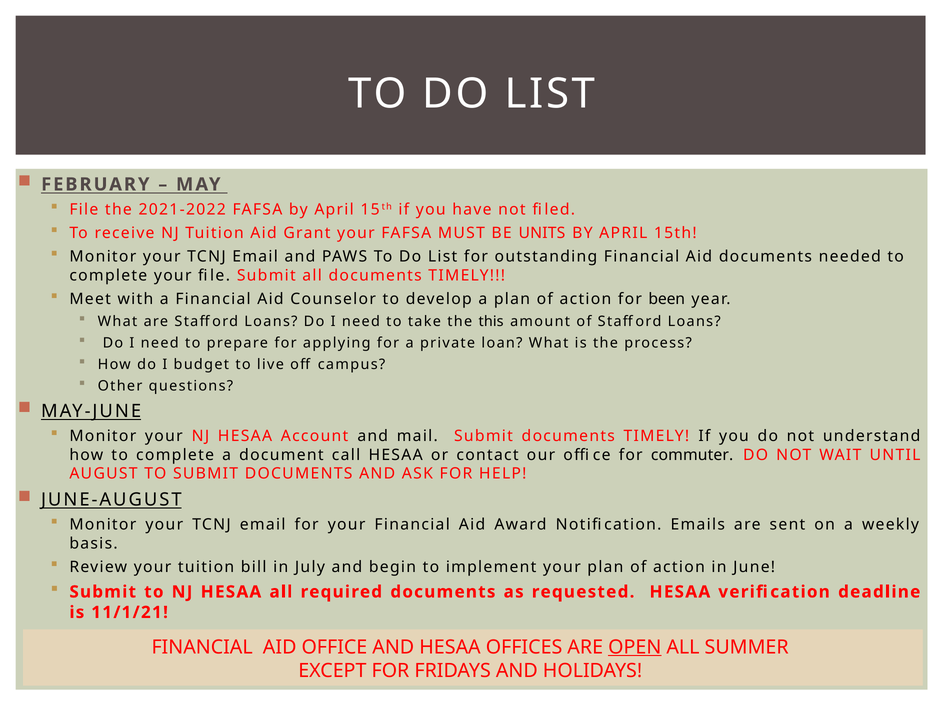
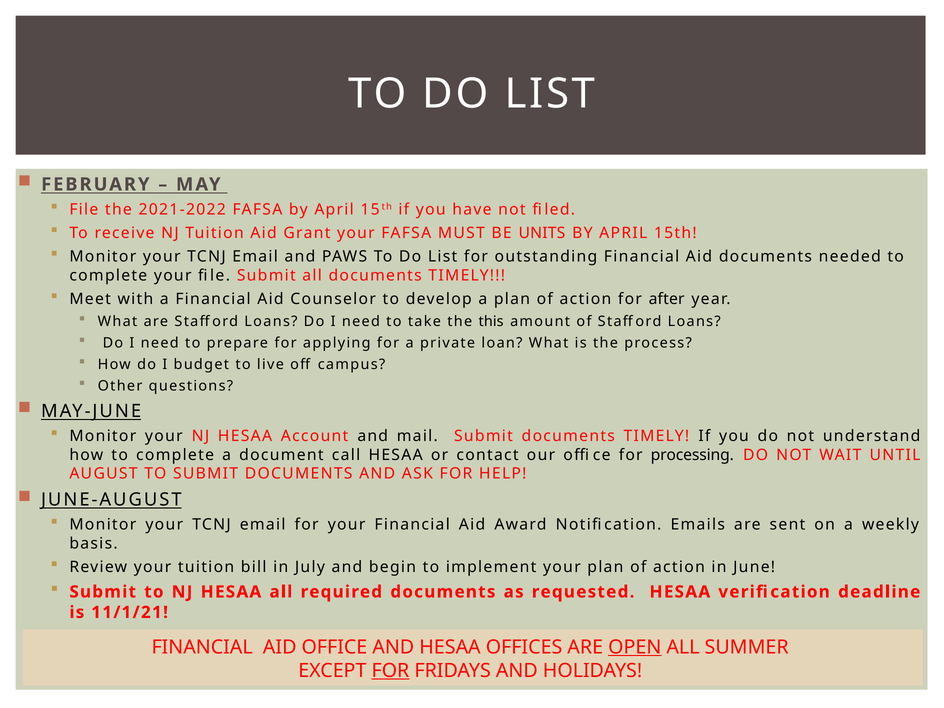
been: been -> after (667, 299)
commuter: commuter -> processing (692, 455)
FOR underline: none -> present (390, 671)
